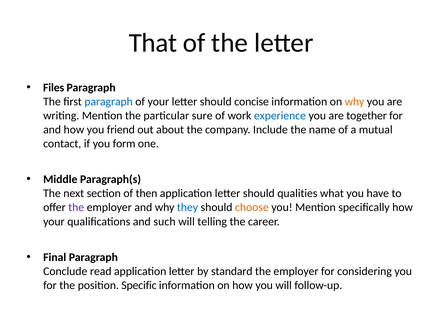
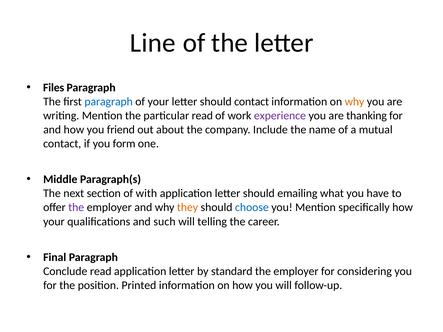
That: That -> Line (153, 43)
should concise: concise -> contact (252, 102)
particular sure: sure -> read (202, 116)
experience colour: blue -> purple (280, 116)
together: together -> thanking (367, 116)
then: then -> with (146, 194)
qualities: qualities -> emailing (297, 194)
they colour: blue -> orange (188, 208)
choose colour: orange -> blue (252, 208)
Specific: Specific -> Printed (139, 286)
